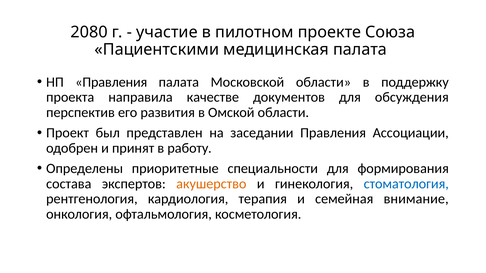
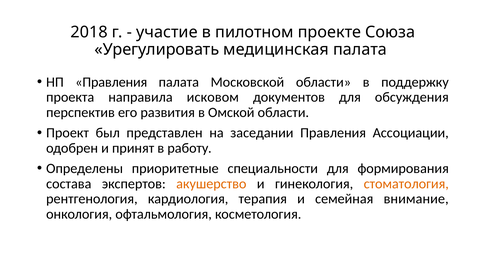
2080: 2080 -> 2018 (89, 32)
Пациентскими: Пациентскими -> Урегулировать (157, 50)
качестве: качестве -> исковом (213, 97)
стоматология colour: blue -> orange (406, 184)
